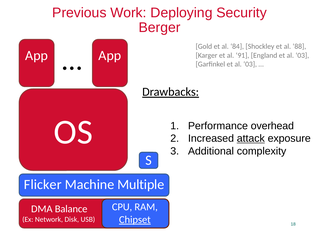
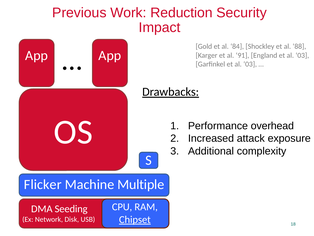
Deploying: Deploying -> Reduction (182, 13)
Berger: Berger -> Impact (160, 28)
attack underline: present -> none (251, 138)
Balance: Balance -> Seeding (71, 208)
